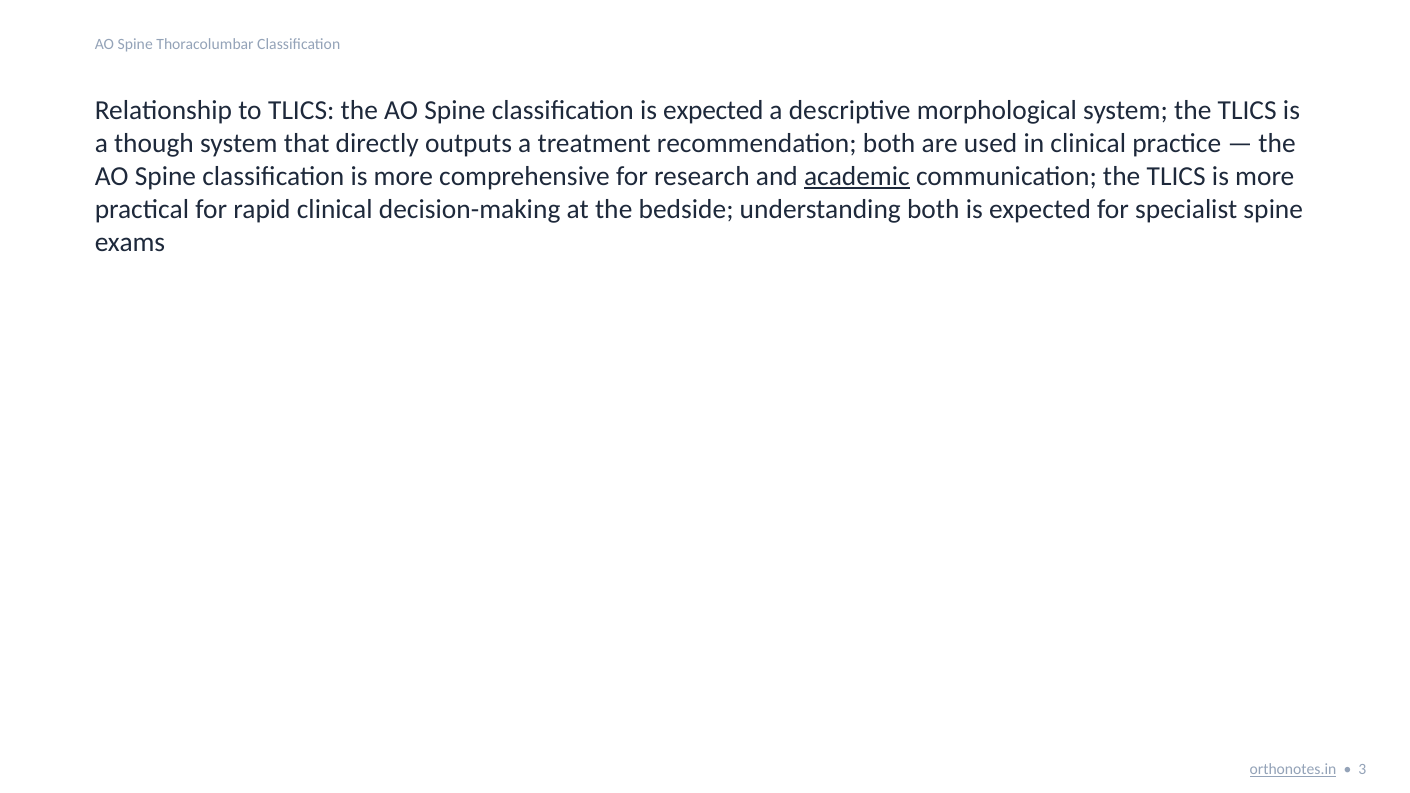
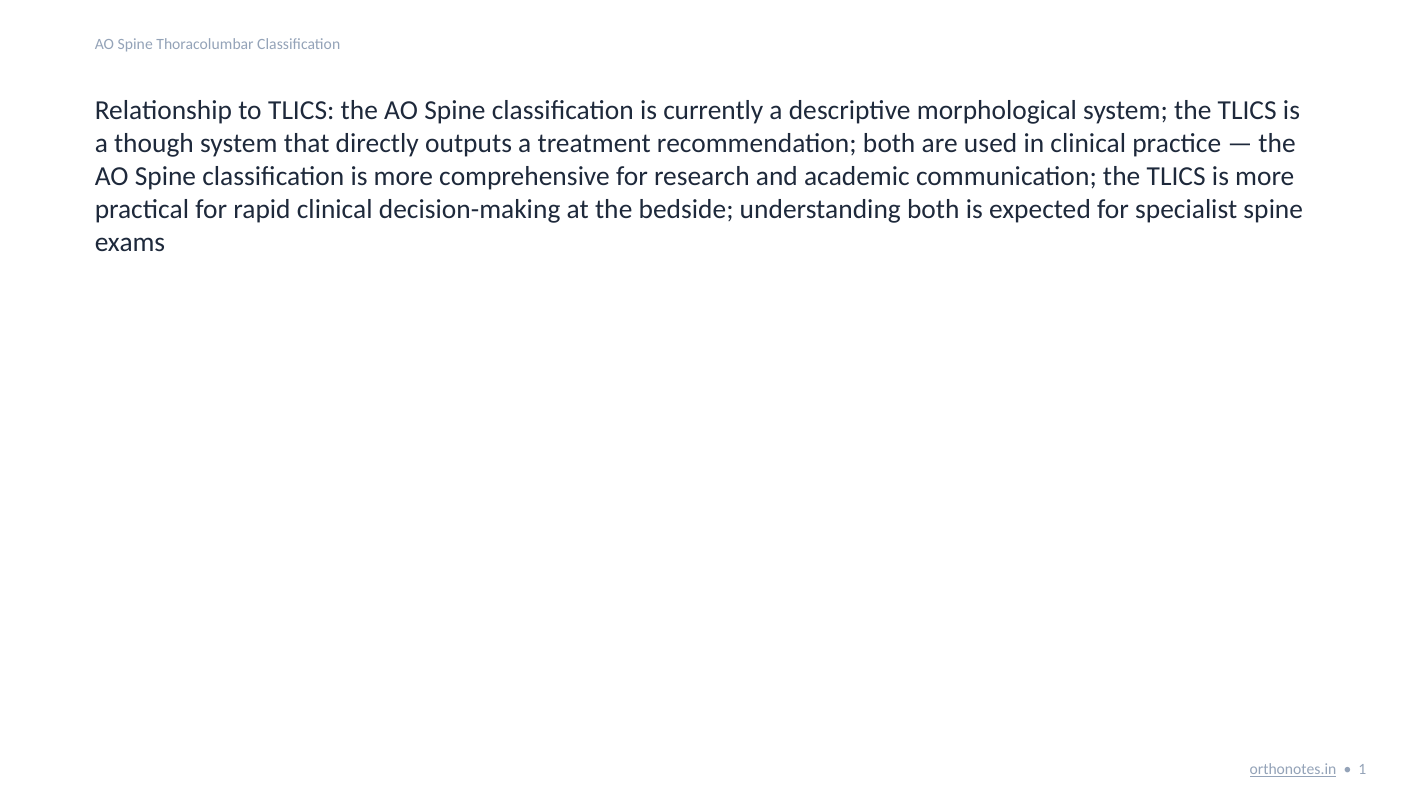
classification is expected: expected -> currently (713, 111)
academic underline: present -> none (857, 176)
3: 3 -> 1 (1362, 770)
